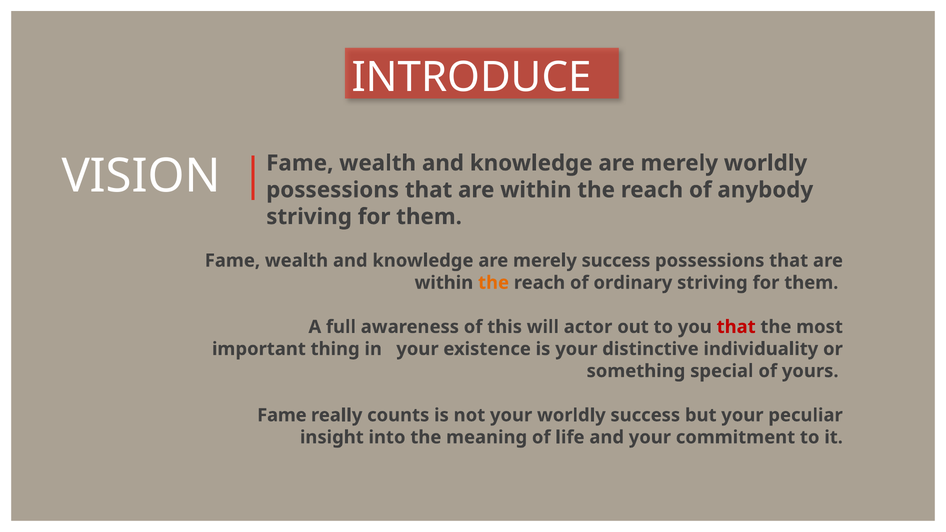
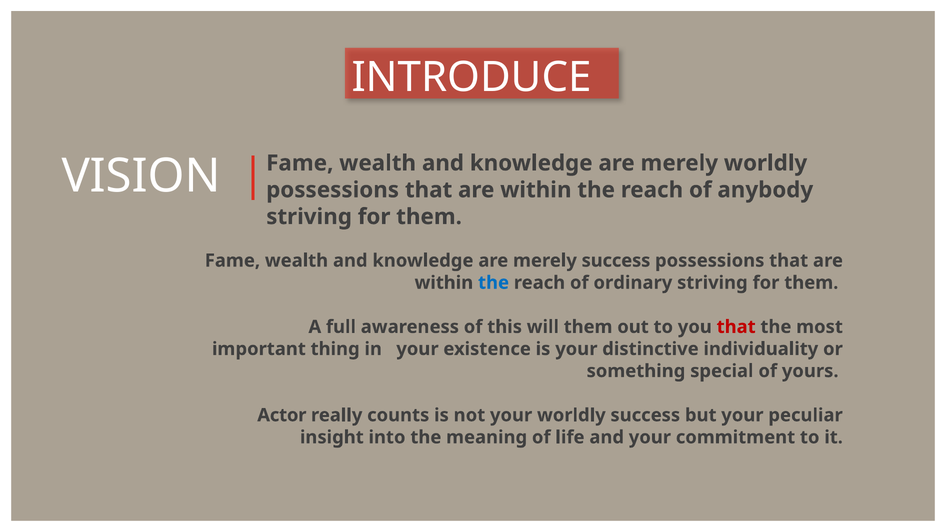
the colour: orange -> blue (494, 283)
will actor: actor -> them (588, 327)
Fame: Fame -> Actor (282, 415)
